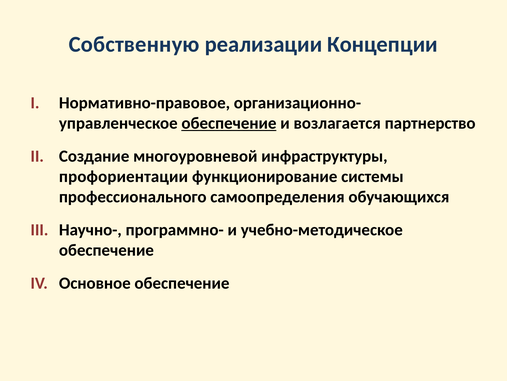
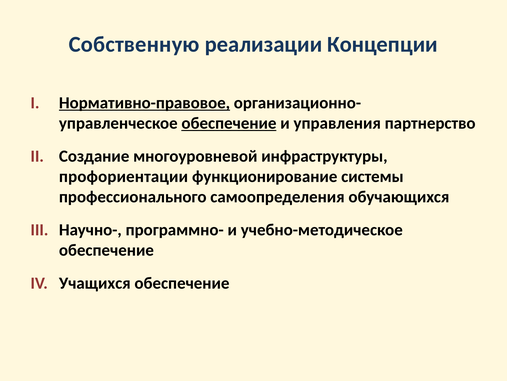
Нормативно-правовое underline: none -> present (144, 103)
возлагается: возлагается -> управления (337, 123)
Основное: Основное -> Учащихся (95, 283)
